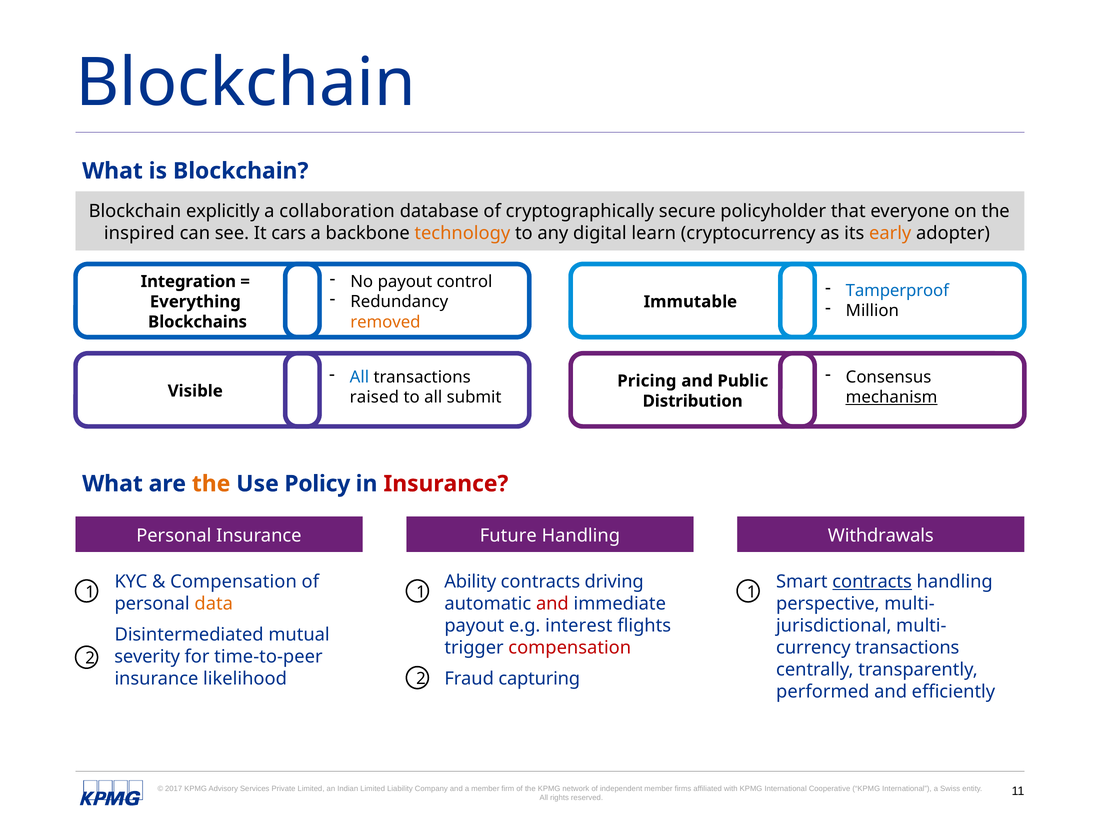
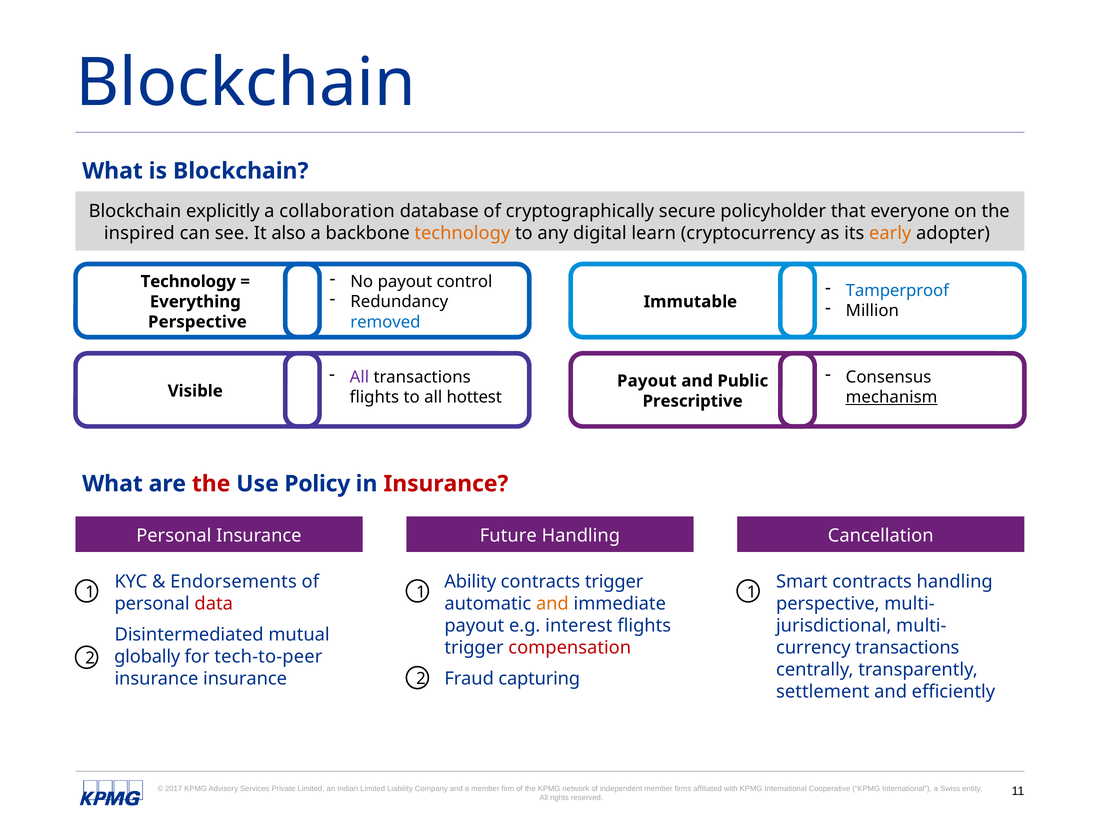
cars: cars -> also (289, 233)
Integration: Integration -> Technology (188, 282)
removed colour: orange -> blue (385, 322)
Blockchains: Blockchains -> Perspective (197, 322)
All colour: blue -> purple (359, 377)
Pricing: Pricing -> Payout (647, 381)
raised: raised -> flights (374, 397)
submit: submit -> hottest (474, 397)
Distribution: Distribution -> Prescriptive (693, 401)
the colour: orange -> red (211, 484)
Withdrawals: Withdrawals -> Cancellation (881, 535)
Compensation: Compensation -> Endorsements (233, 582)
contracts driving: driving -> trigger (614, 582)
contracts underline: present -> none (872, 582)
data colour: orange -> red (214, 604)
and colour: red -> orange (552, 604)
severity: severity -> globally (147, 657)
time-to-peer: time-to-peer -> tech-to-peer (268, 657)
insurance likelihood: likelihood -> insurance (245, 679)
performed: performed -> settlement (823, 692)
